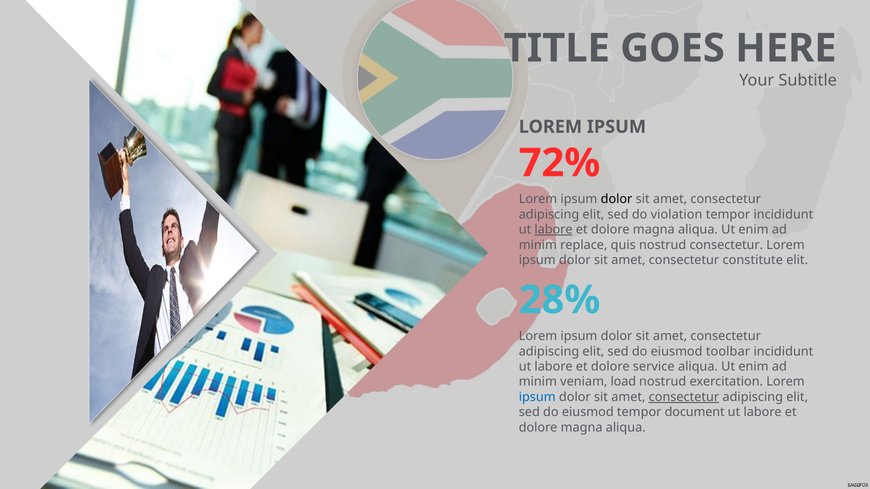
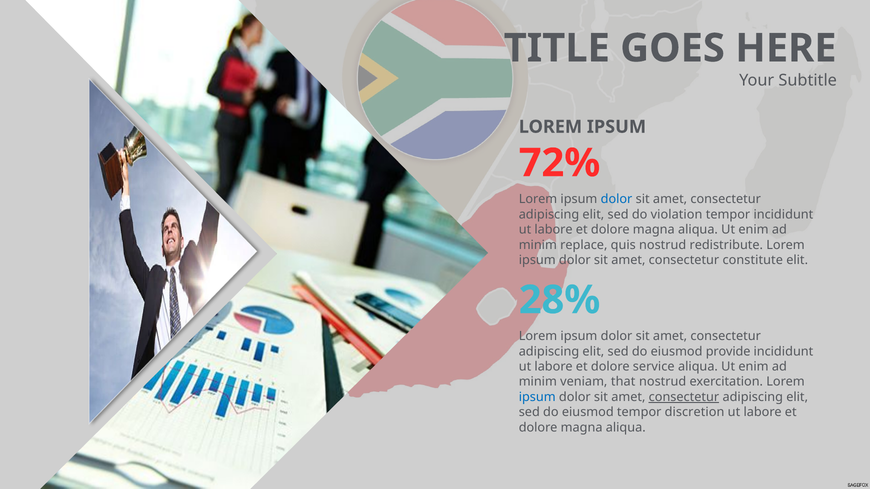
dolor colour: black -> blue (617, 199)
labore underline: present -> none (554, 230)
nostrud consectetur: consectetur -> redistribute (726, 245)
toolbar: toolbar -> provide (728, 352)
load: load -> that (623, 382)
document: document -> discretion (695, 413)
